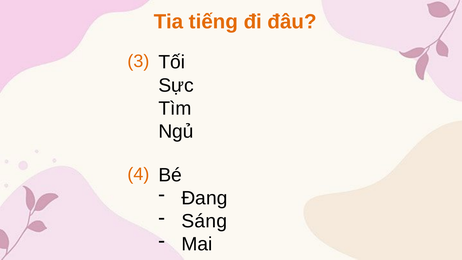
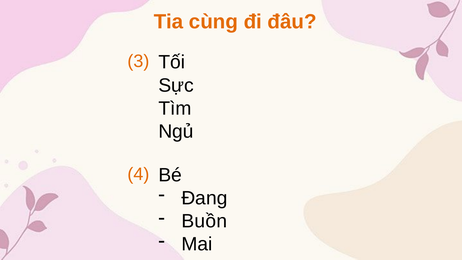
tiếng: tiếng -> cùng (213, 22)
Sáng: Sáng -> Buồn (204, 221)
